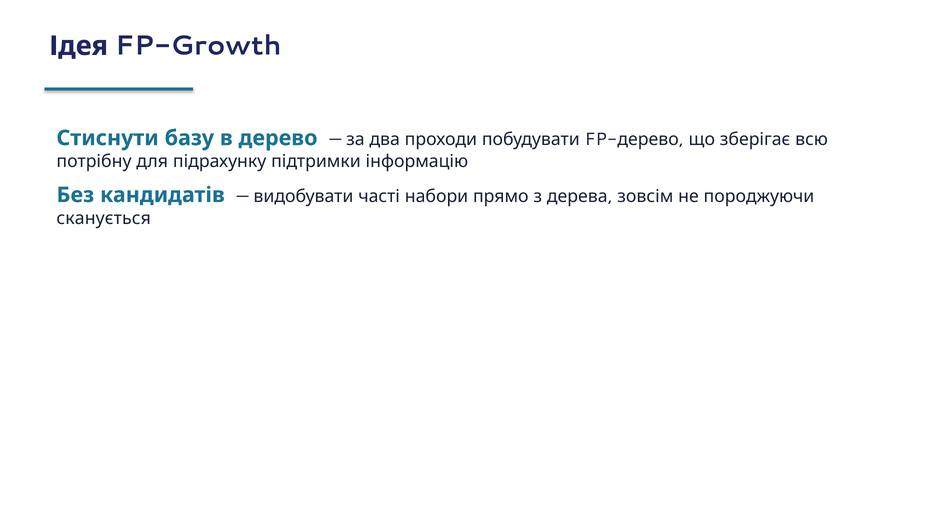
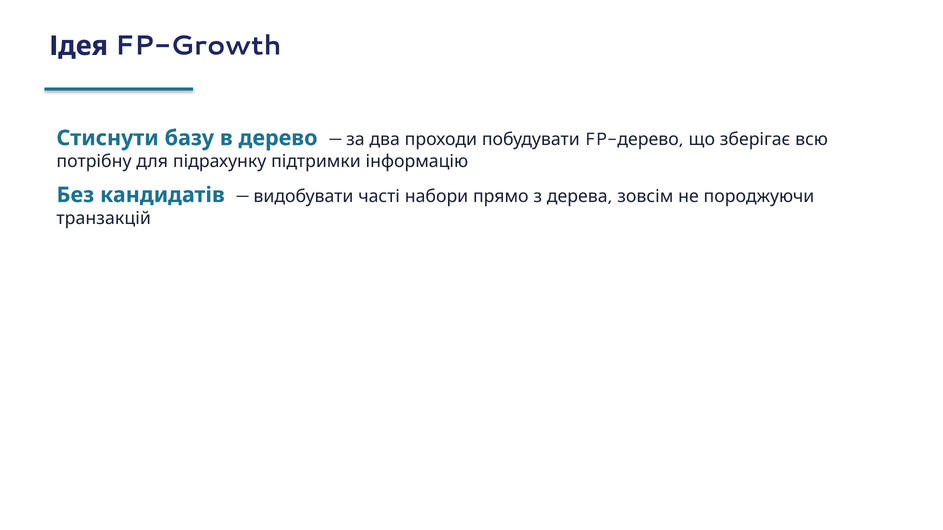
сканується: сканується -> транзакцій (104, 218)
